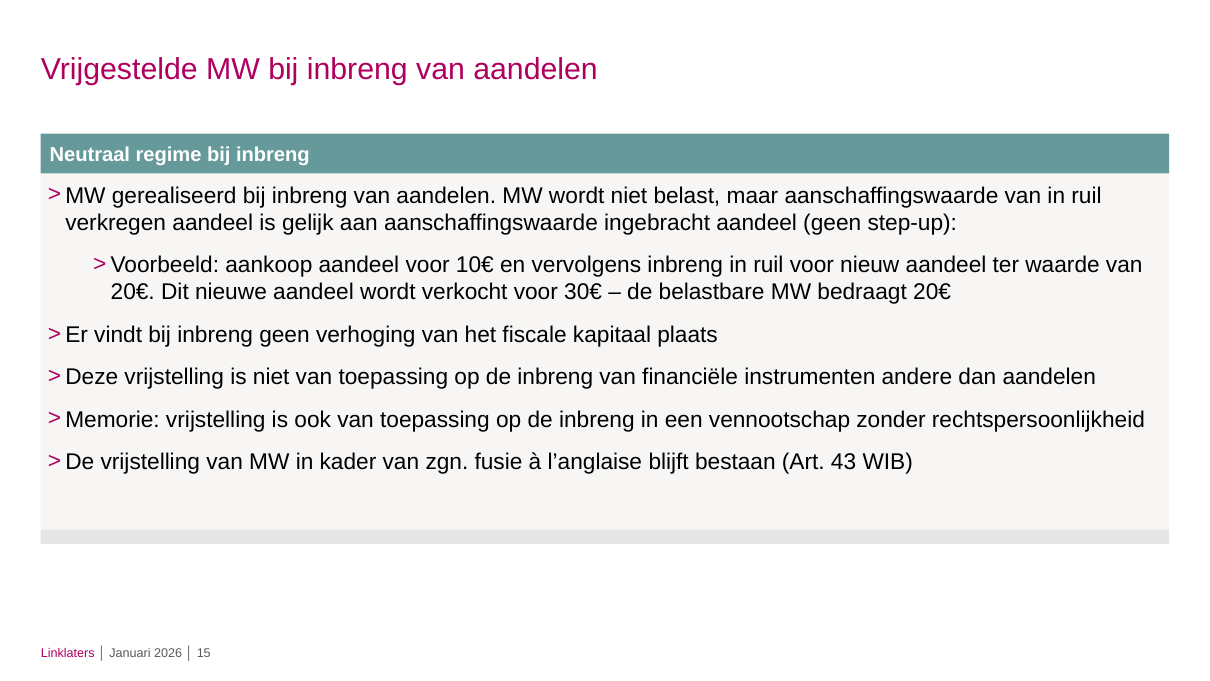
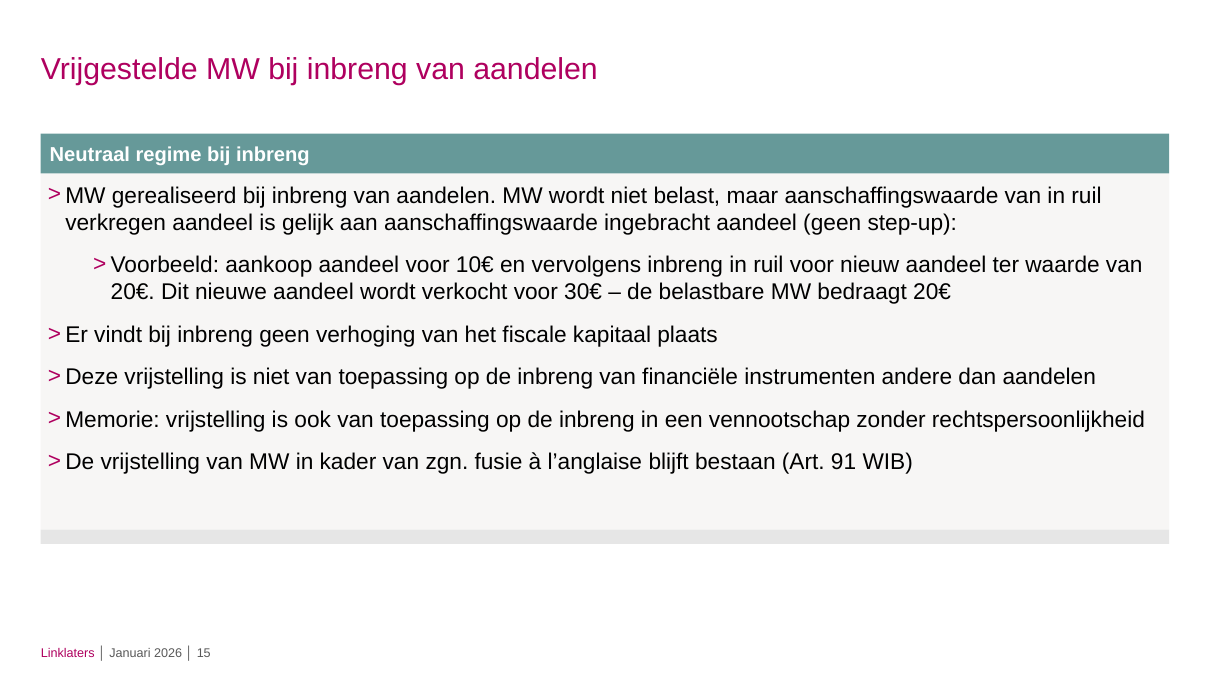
43: 43 -> 91 (844, 462)
